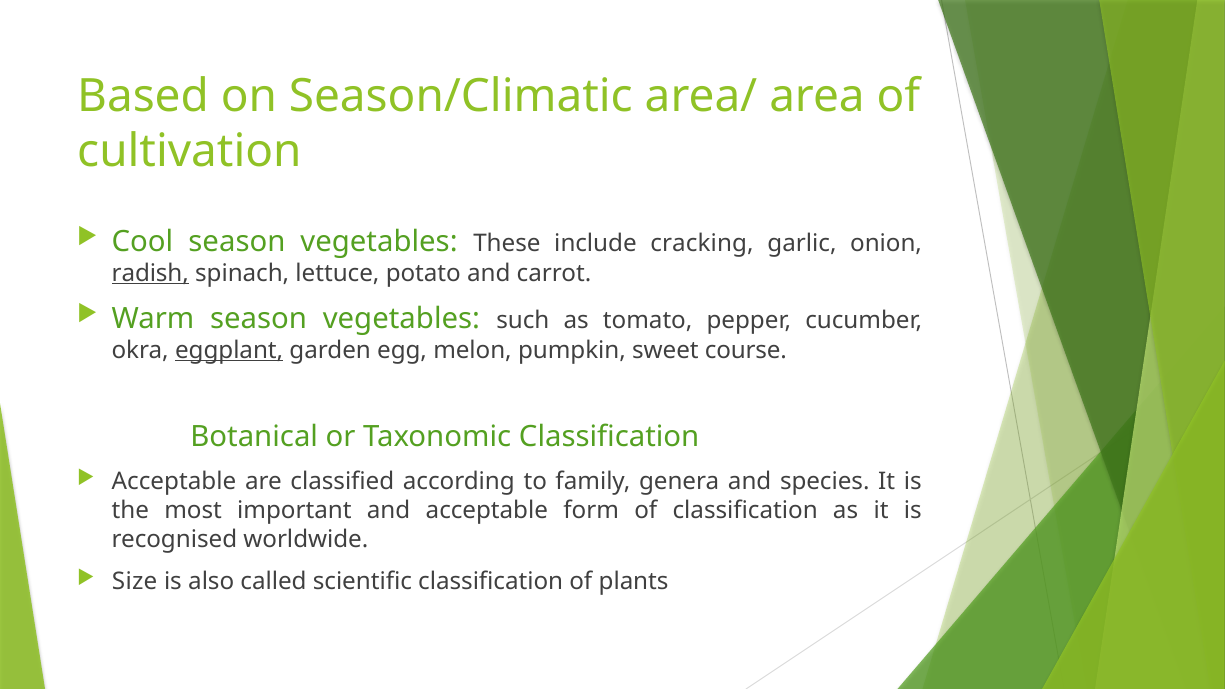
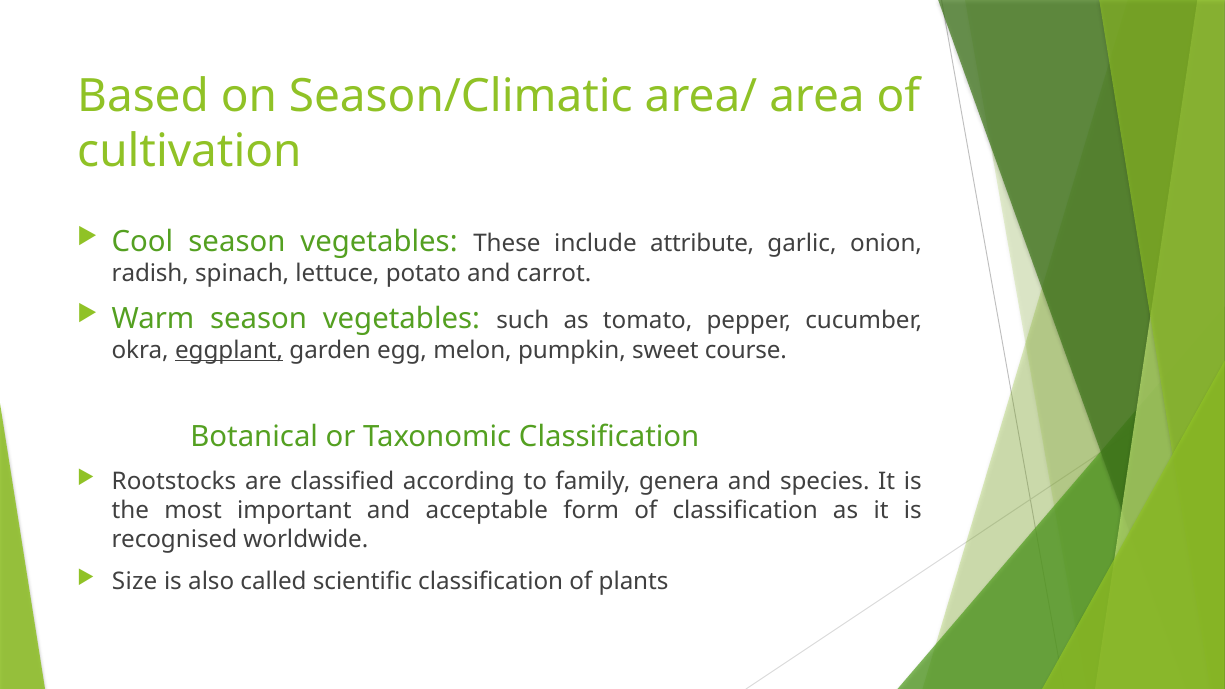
cracking: cracking -> attribute (702, 243)
radish underline: present -> none (150, 273)
Acceptable: Acceptable -> Rootstocks (174, 482)
